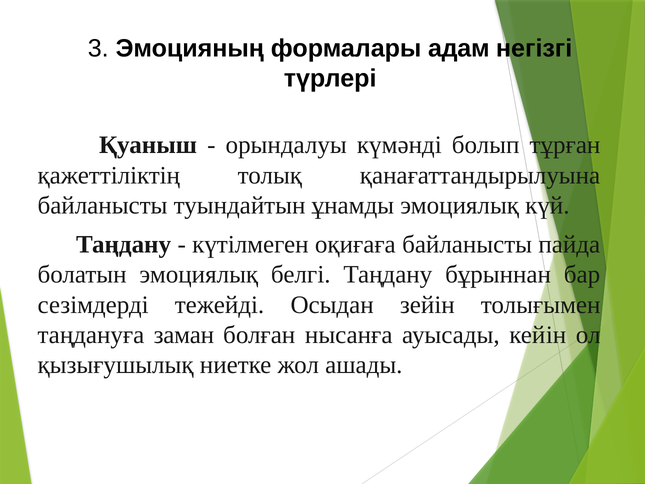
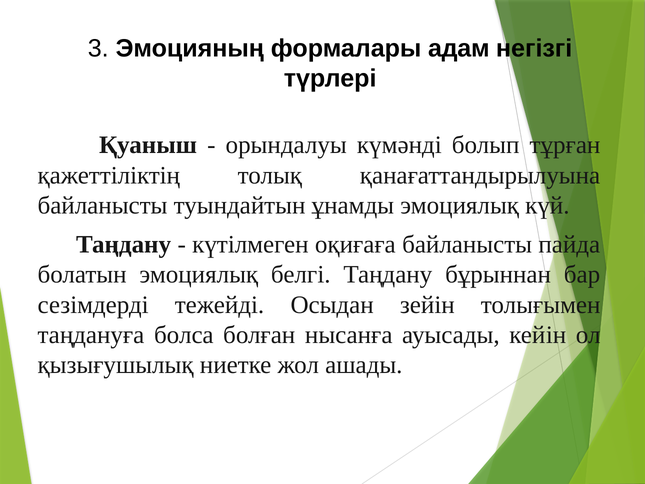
заман: заман -> болса (184, 335)
